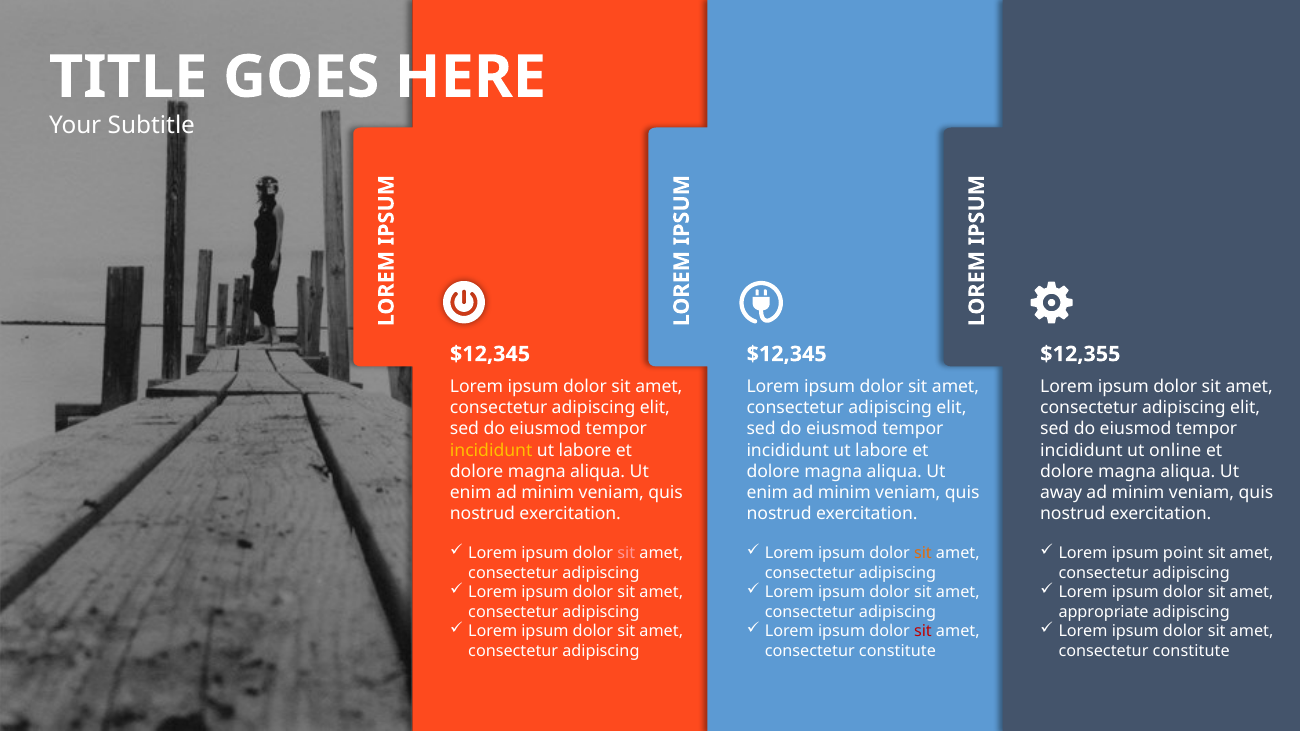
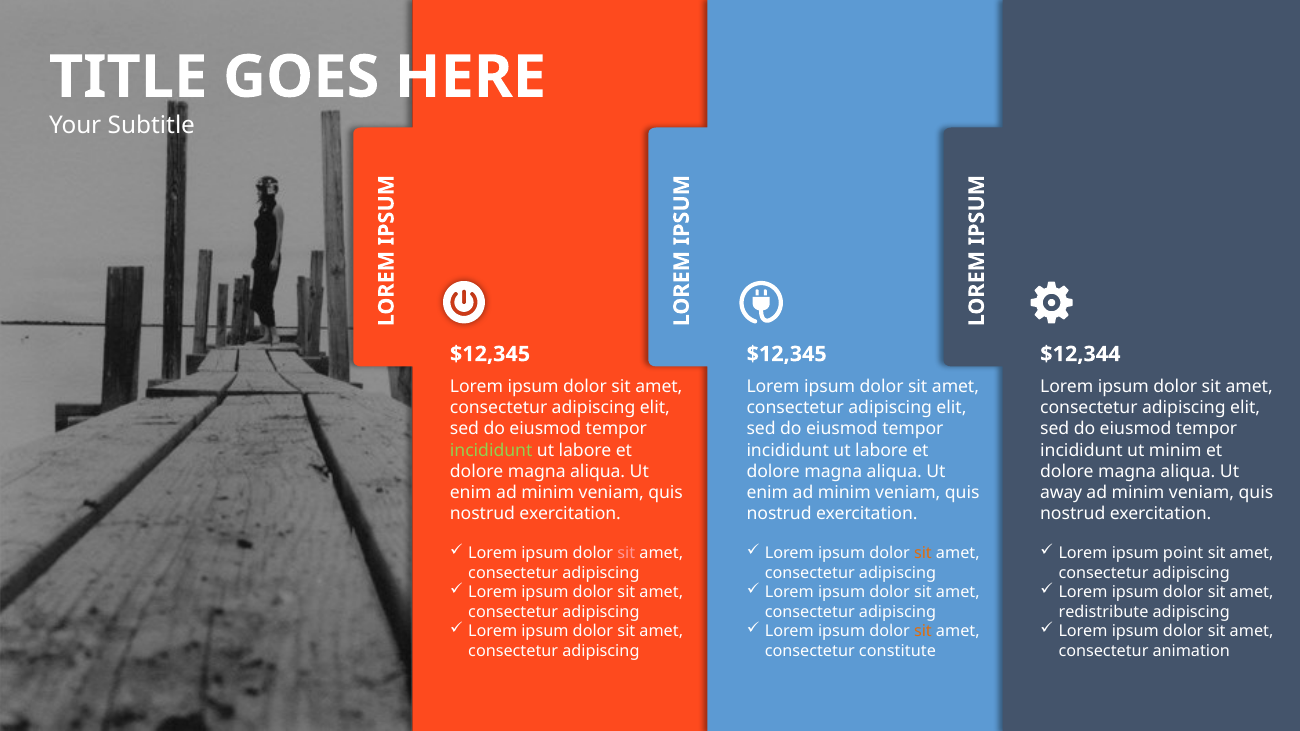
$12,355: $12,355 -> $12,344 (1080, 354)
incididunt colour: yellow -> light green (491, 450)
ut online: online -> minim (1175, 450)
appropriate: appropriate -> redistribute (1103, 612)
sit colour: red -> orange (923, 632)
constitute: constitute -> animation (1191, 651)
